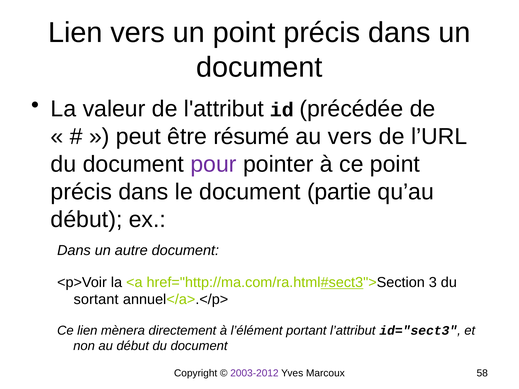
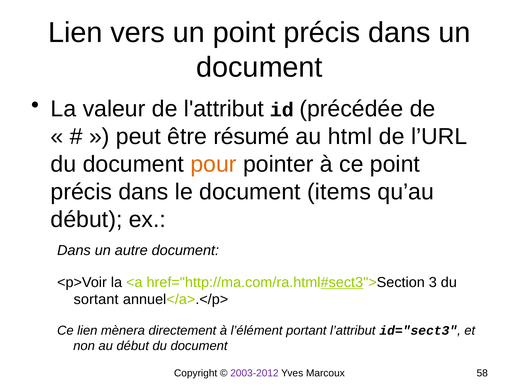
au vers: vers -> html (350, 137)
pour colour: purple -> orange (214, 164)
partie: partie -> items (339, 192)
